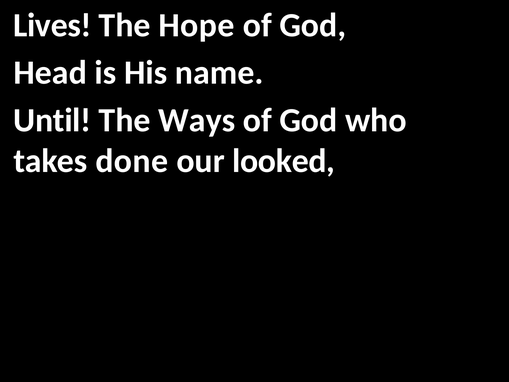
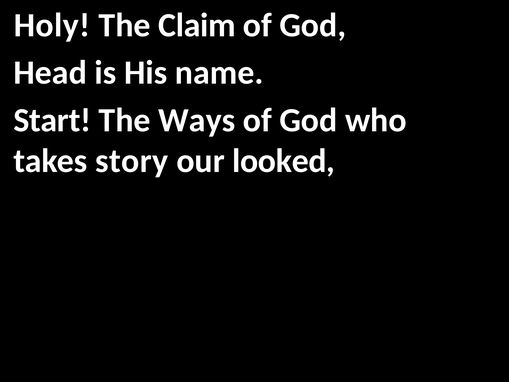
Lives: Lives -> Holy (52, 25)
Hope: Hope -> Claim (197, 25)
Until: Until -> Start (52, 120)
done: done -> story (132, 161)
